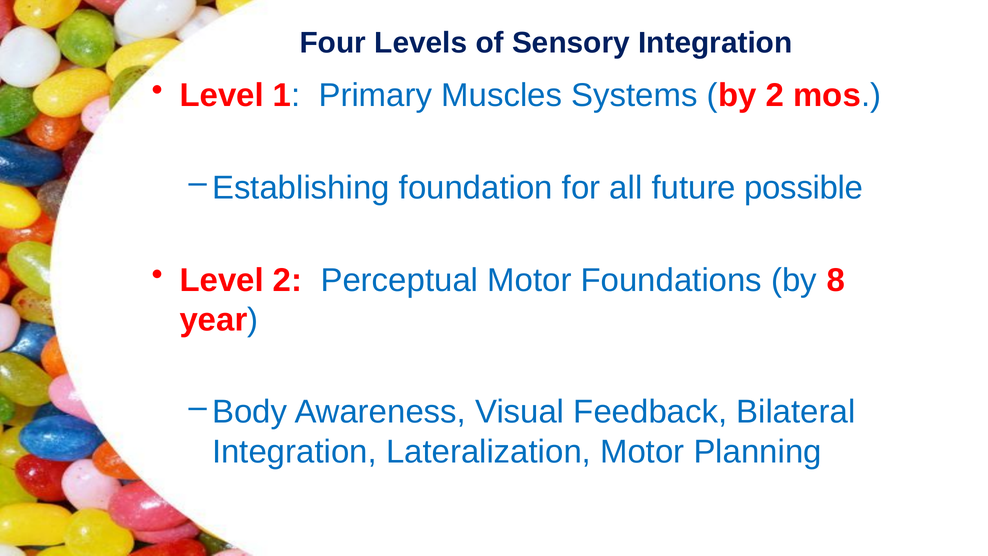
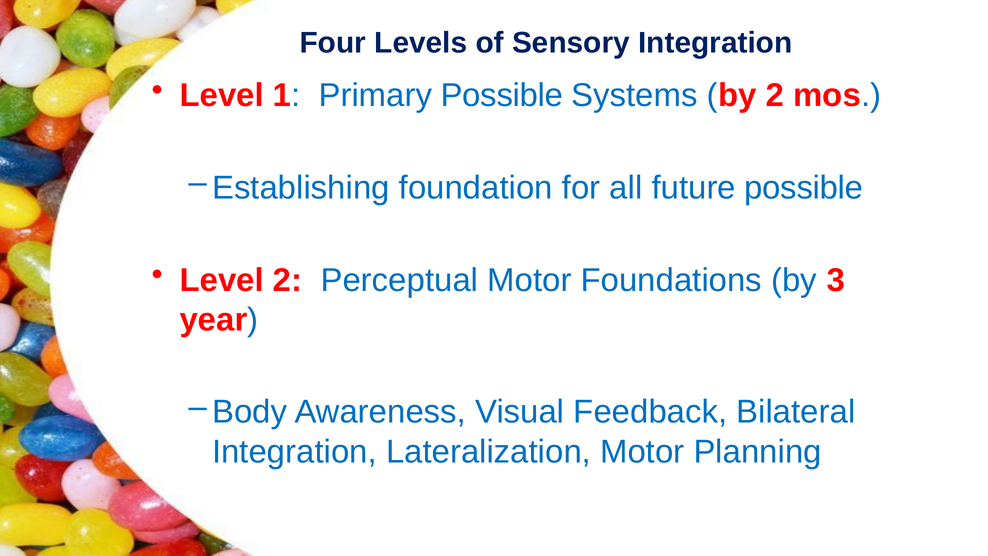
Primary Muscles: Muscles -> Possible (502, 95)
8: 8 -> 3 (836, 280)
